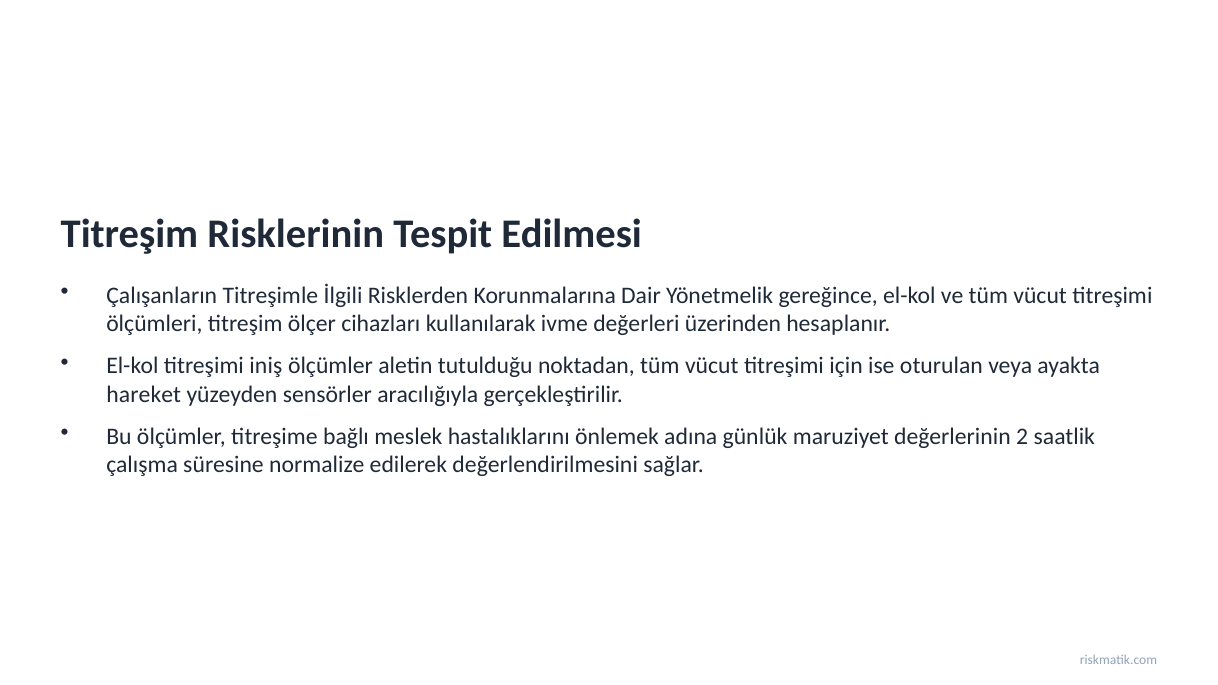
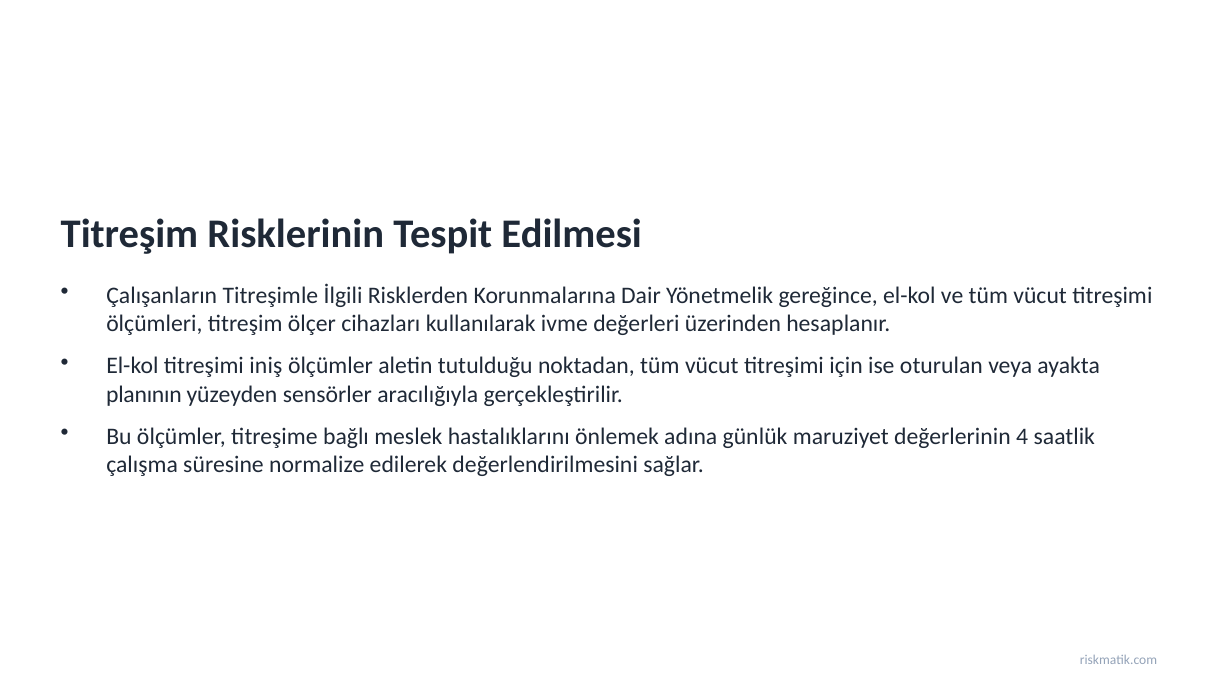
hareket: hareket -> planının (144, 395)
2: 2 -> 4 (1022, 437)
